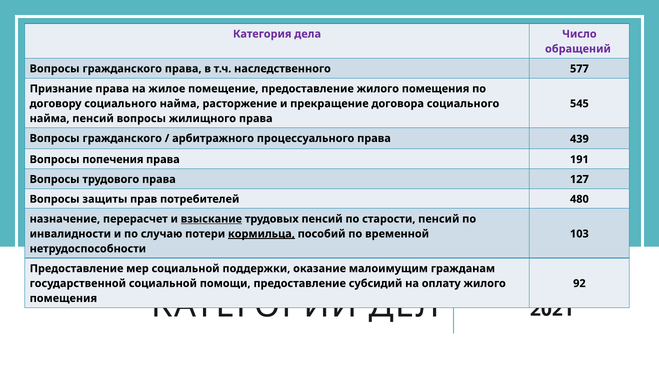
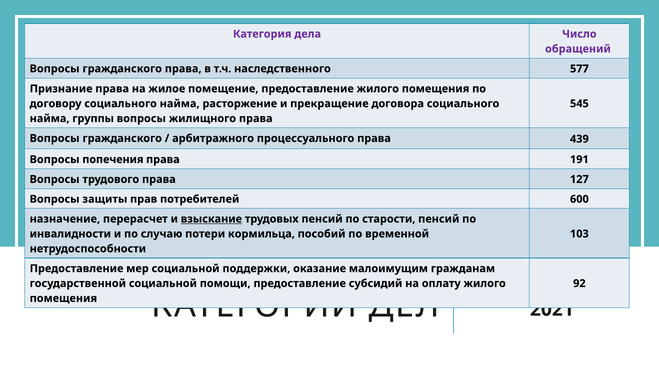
найма пенсий: пенсий -> группы (93, 119)
480: 480 -> 600 (579, 199)
кормильца underline: present -> none (261, 234)
